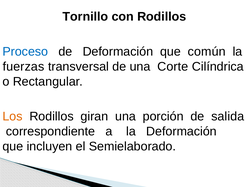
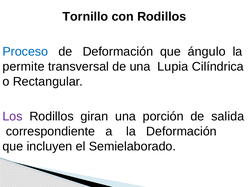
común: común -> ángulo (207, 52)
fuerzas: fuerzas -> permite (23, 66)
Corte: Corte -> Lupia (173, 66)
Los colour: orange -> purple (12, 116)
